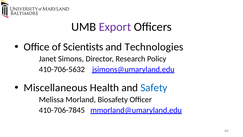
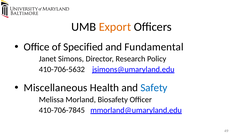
Export colour: purple -> orange (115, 27)
Scientists: Scientists -> Specified (83, 47)
Technologies: Technologies -> Fundamental (154, 47)
